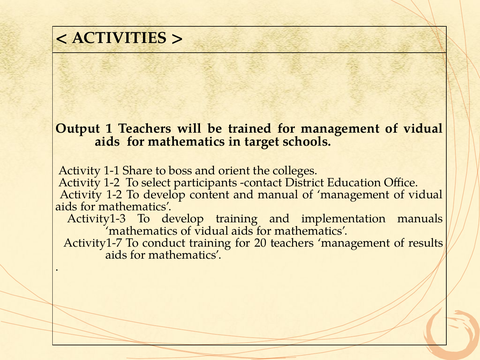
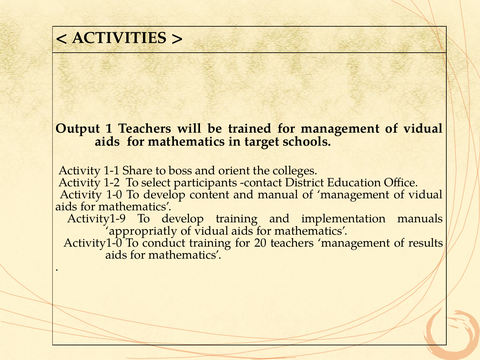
1-2: 1-2 -> 1-0 (114, 195)
Activity1-3: Activity1-3 -> Activity1-9 (97, 219)
mathematics: mathematics -> appropriatly (142, 231)
Activity1-7: Activity1-7 -> Activity1-0 (93, 243)
